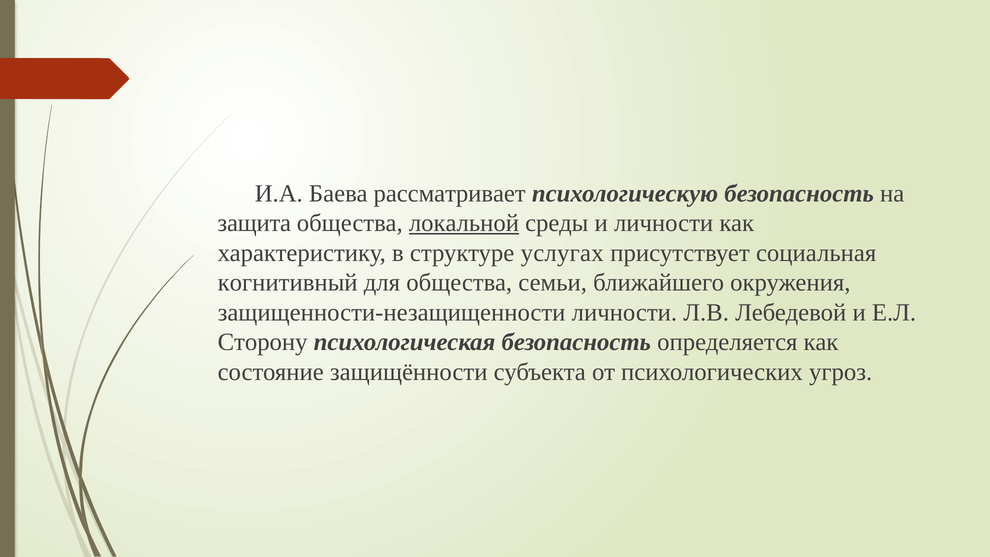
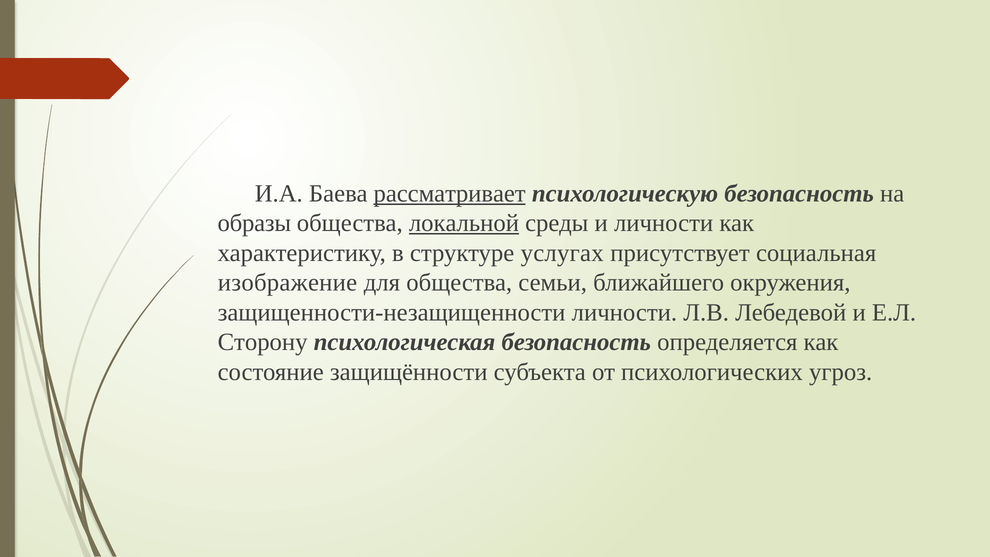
рассматривает underline: none -> present (450, 194)
защита: защита -> образы (254, 223)
когнитивный: когнитивный -> изображение (288, 283)
